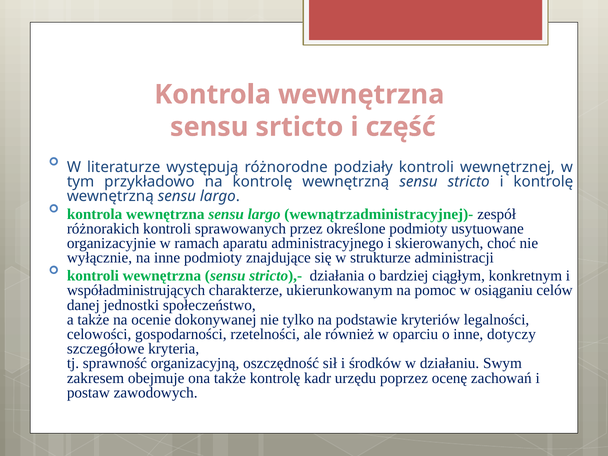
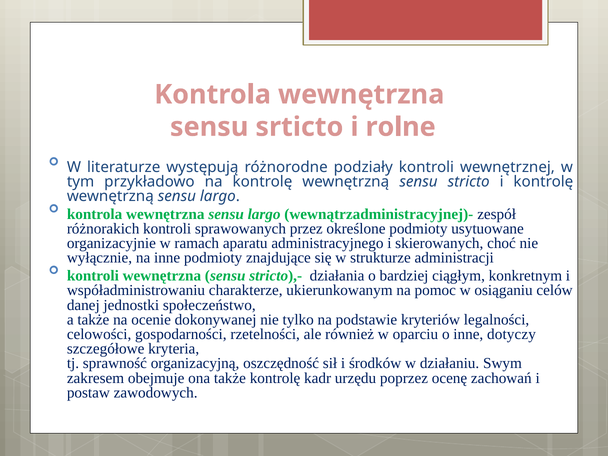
część: część -> rolne (401, 127)
współadministrujących: współadministrujących -> współadministrowaniu (136, 290)
